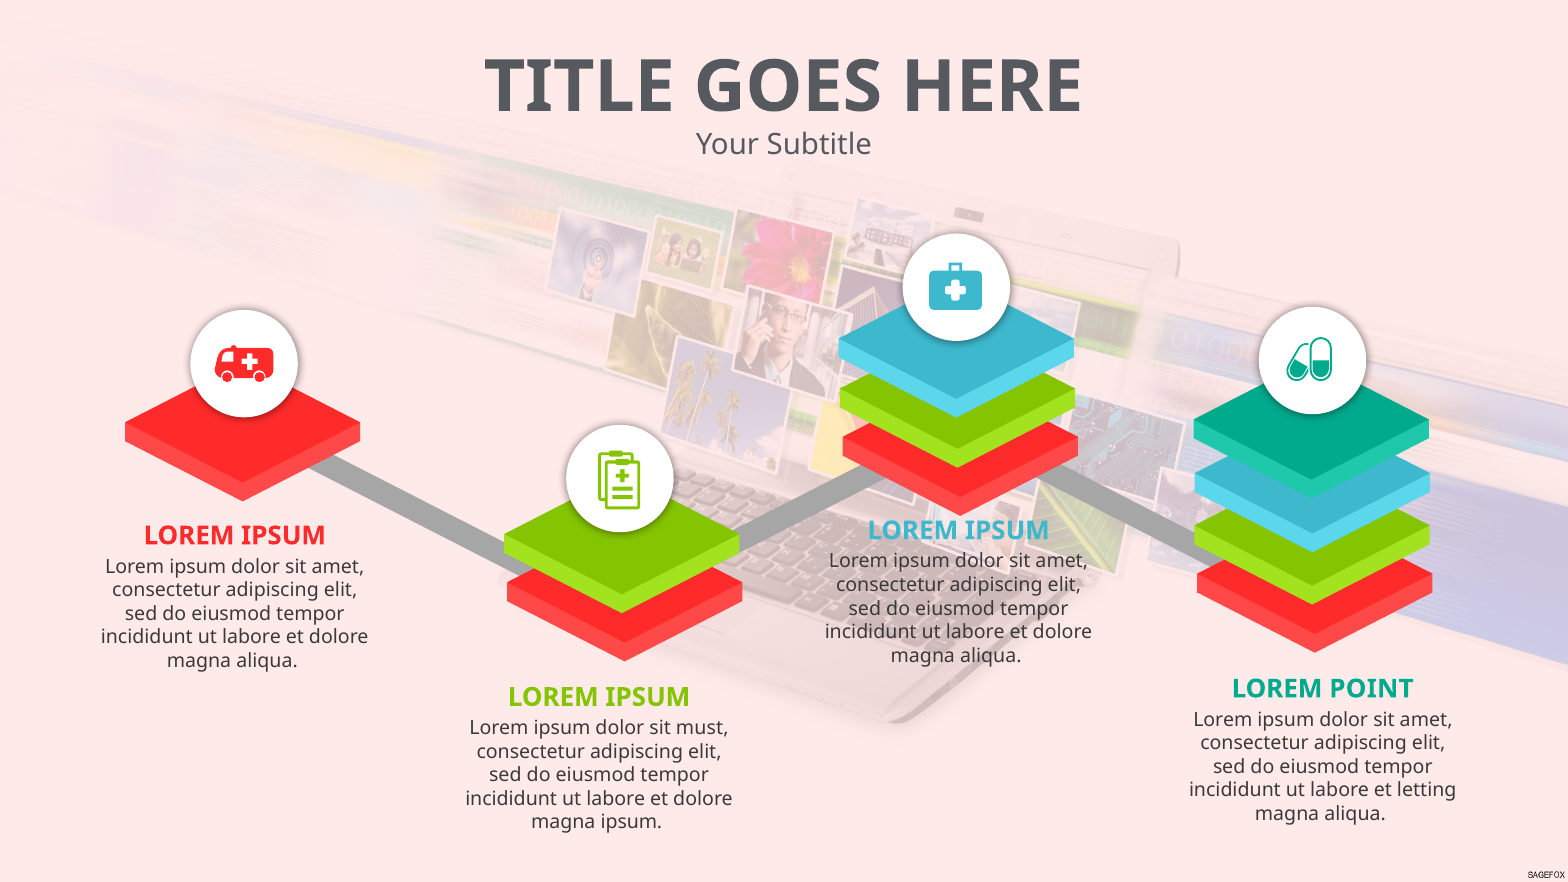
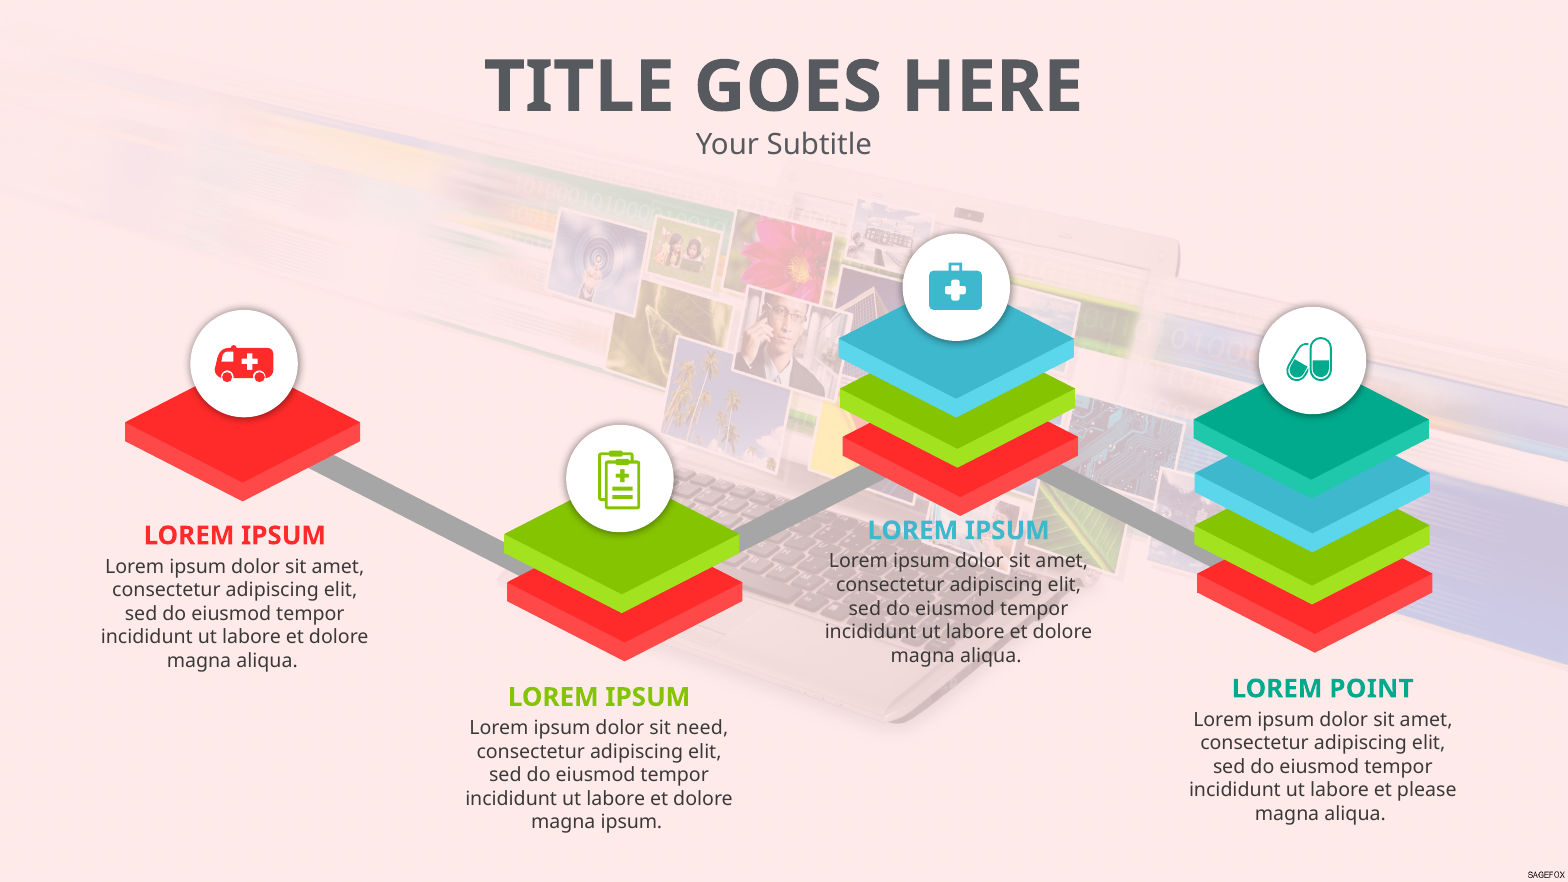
must: must -> need (702, 728)
letting: letting -> please (1427, 790)
